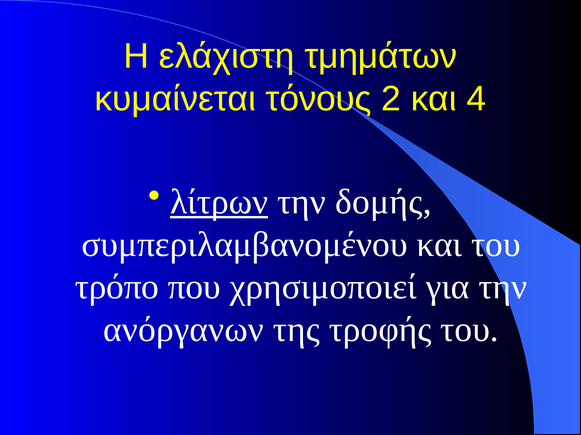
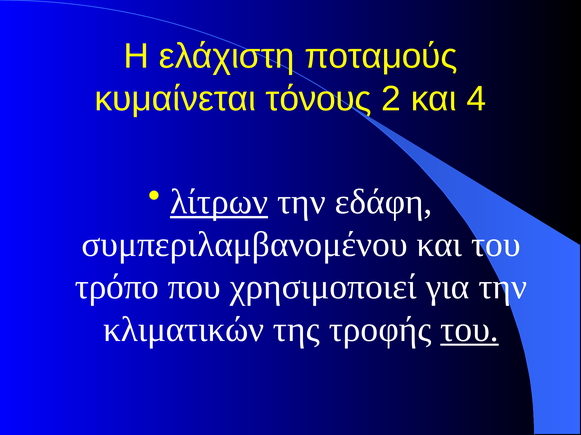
τμημάτων: τμημάτων -> ποταμούς (381, 56)
δομής: δομής -> εδάφη (384, 202)
ανόργανων: ανόργανων -> κλιματικών (184, 330)
του underline: none -> present (470, 330)
